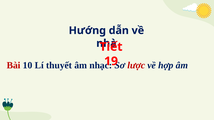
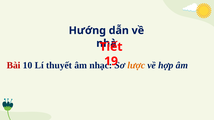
lược colour: red -> orange (136, 65)
